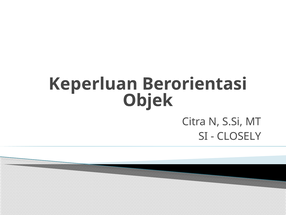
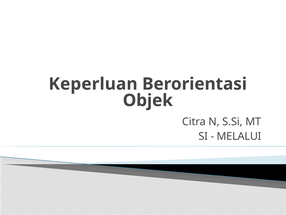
CLOSELY: CLOSELY -> MELALUI (239, 136)
